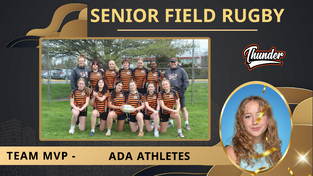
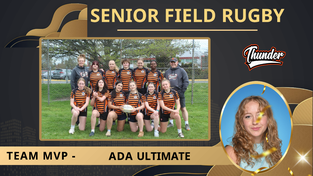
ATHLETES: ATHLETES -> ULTIMATE (164, 156)
